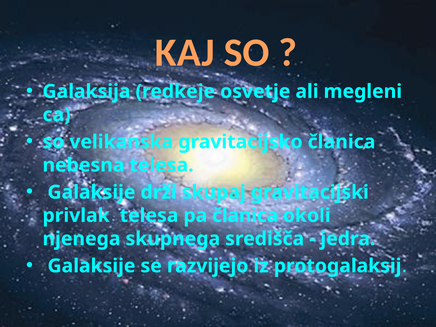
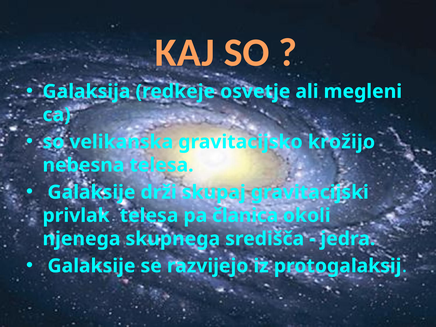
gravitacijsko članica: članica -> krožijo (341, 142)
